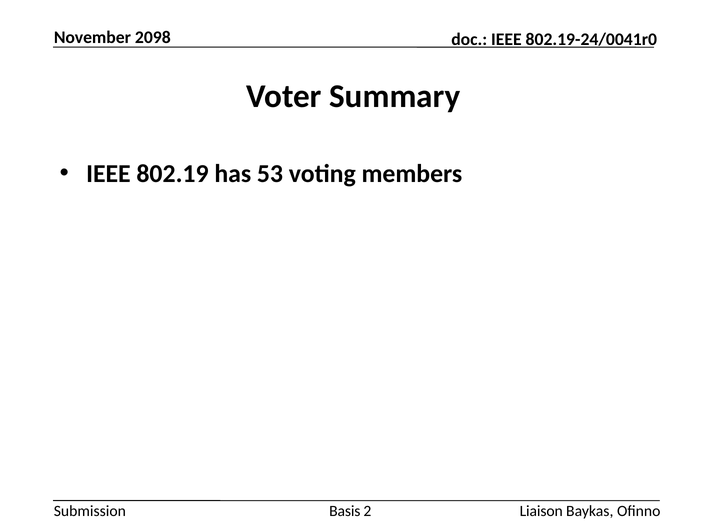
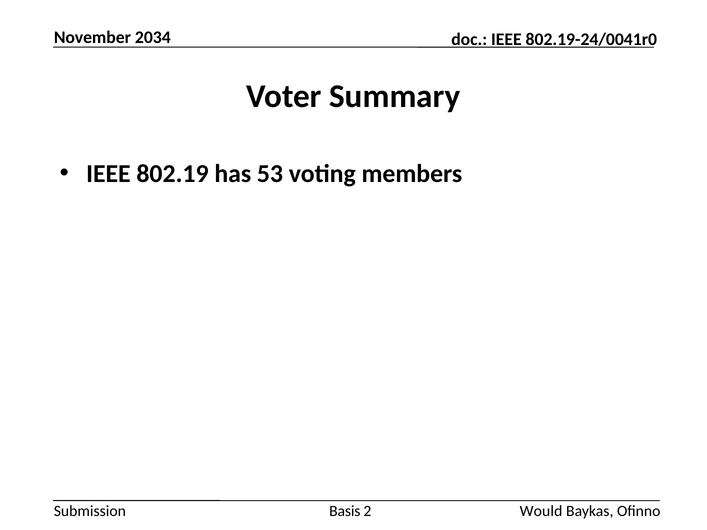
2098: 2098 -> 2034 (153, 38)
Liaison: Liaison -> Would (541, 511)
